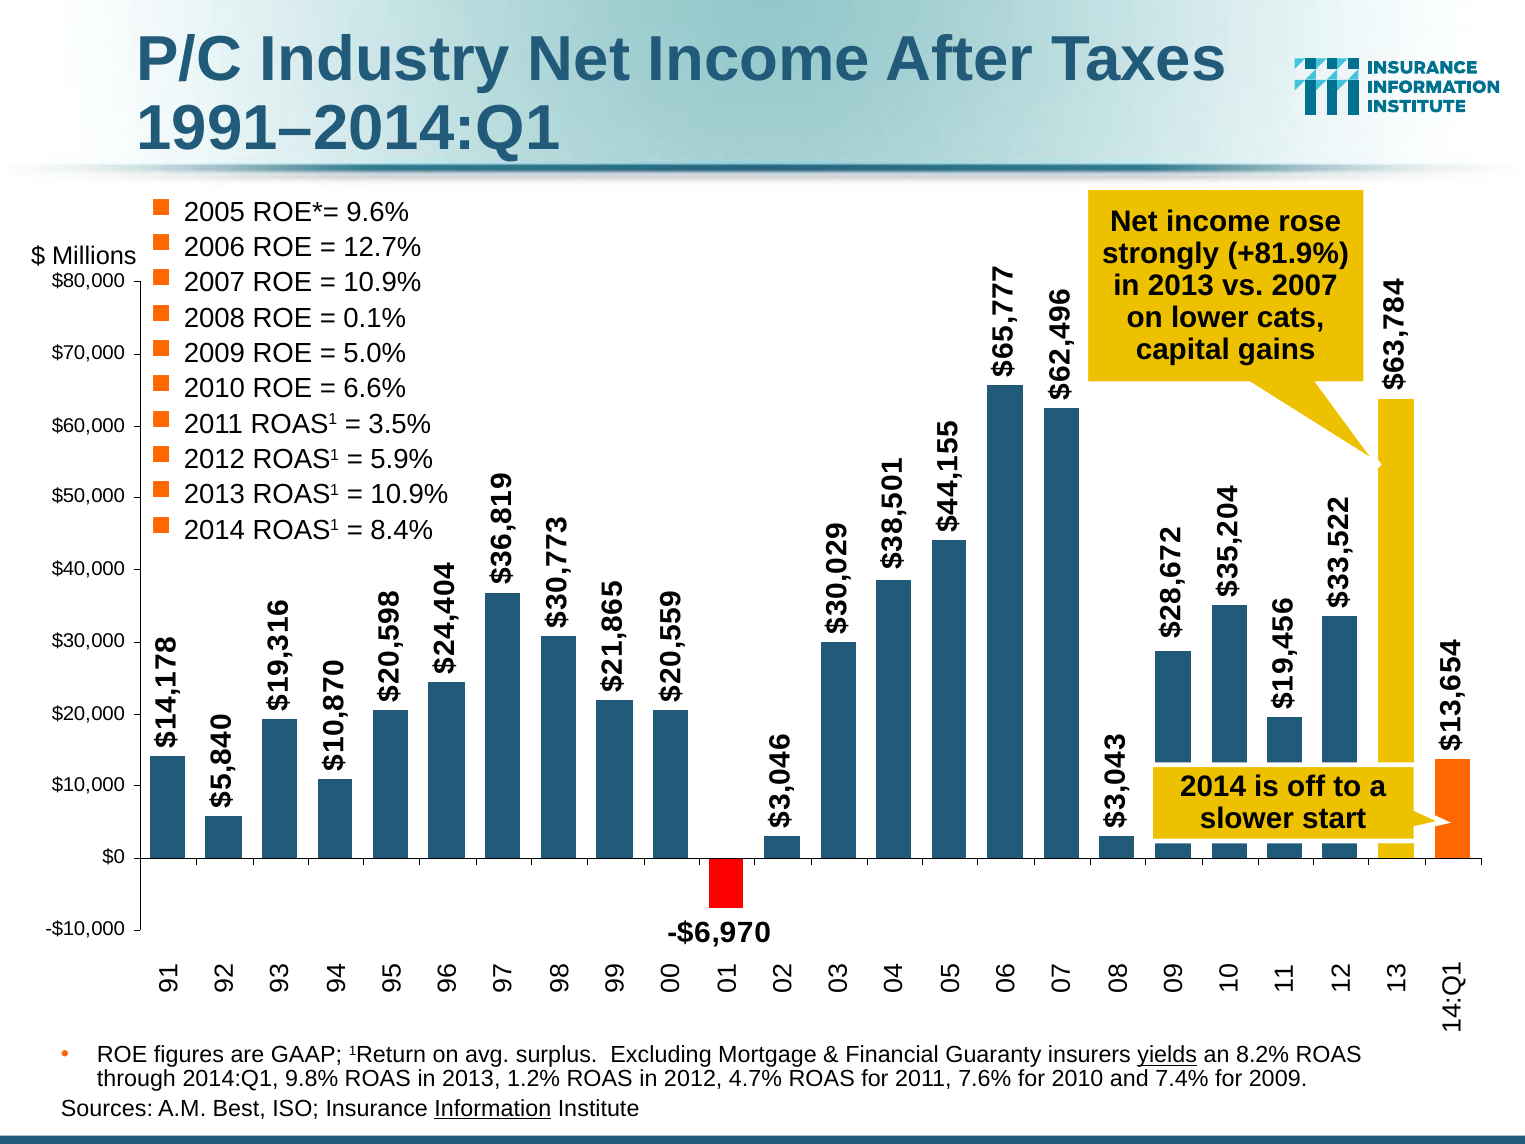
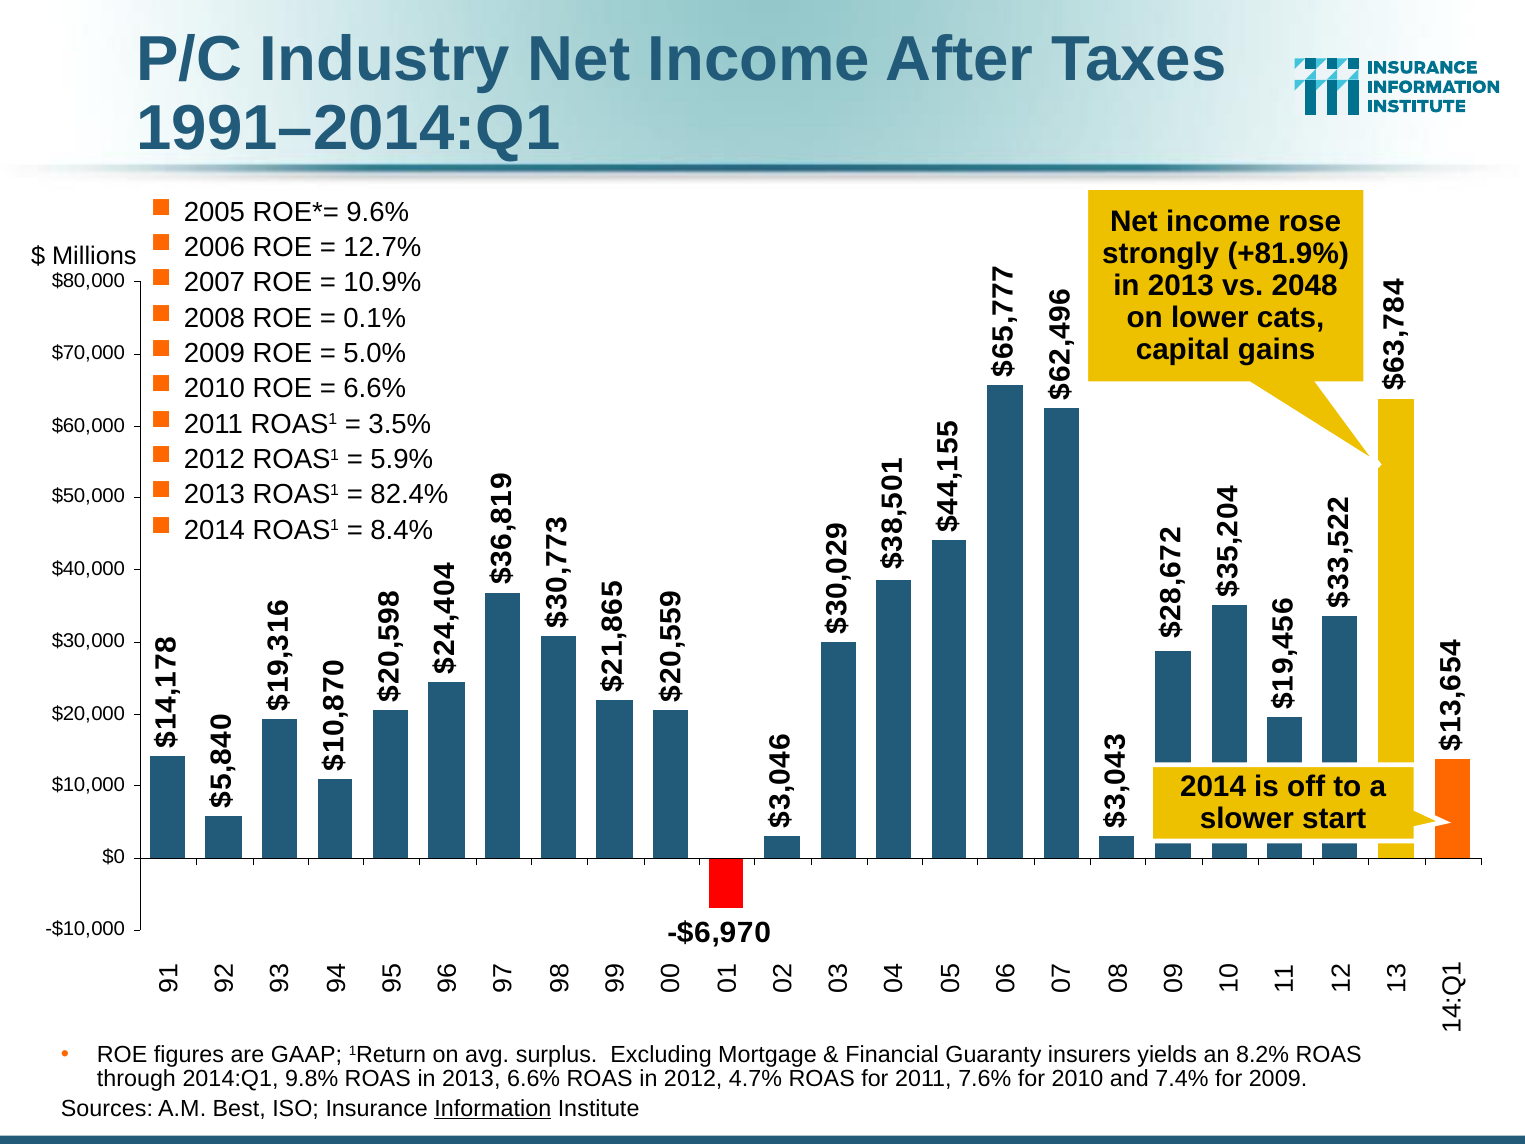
vs 2007: 2007 -> 2048 (1305, 285)
10.9%: 10.9% -> 82.4% (409, 495)
yields underline: present -> none (1167, 1055)
2013 1.2%: 1.2% -> 6.6% (534, 1079)
